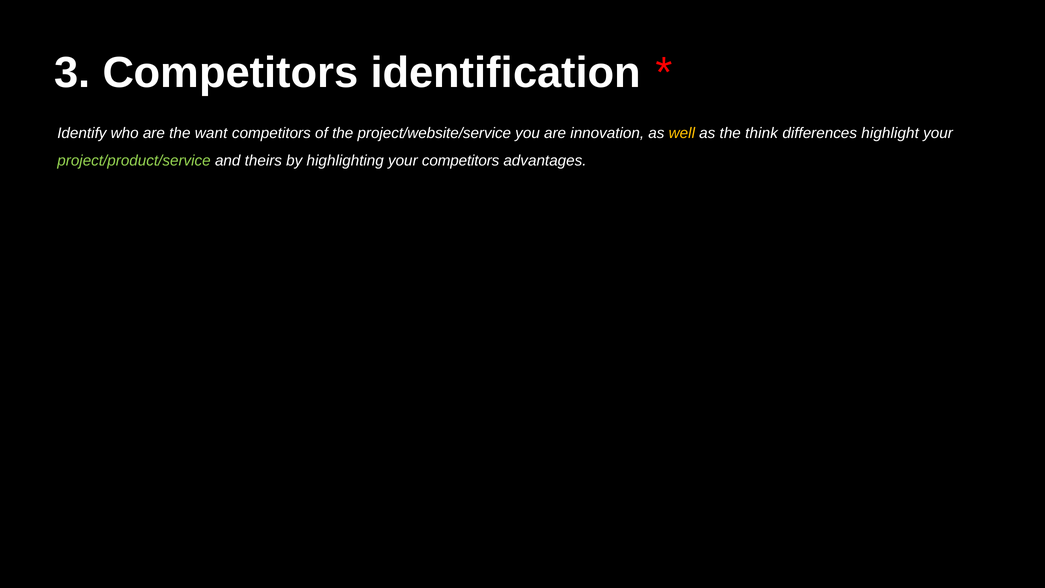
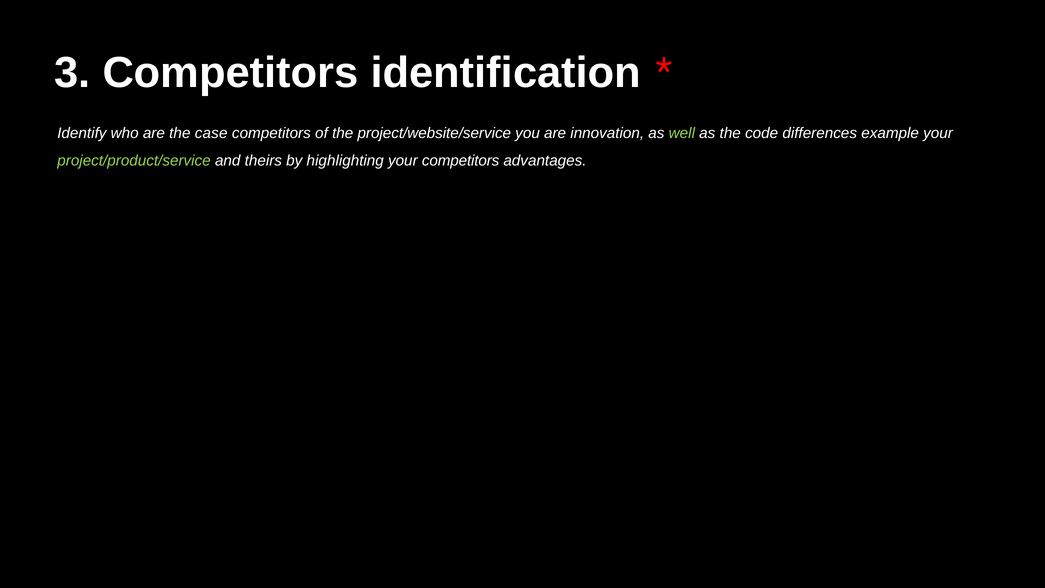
want: want -> case (211, 133)
well colour: yellow -> light green (682, 133)
think: think -> code (762, 133)
highlight: highlight -> example (890, 133)
